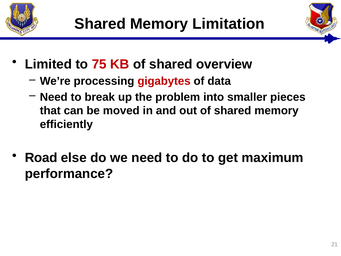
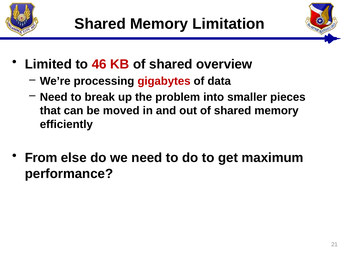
75: 75 -> 46 (99, 64)
Road: Road -> From (41, 158)
